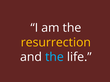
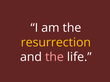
the colour: light blue -> pink (54, 57)
